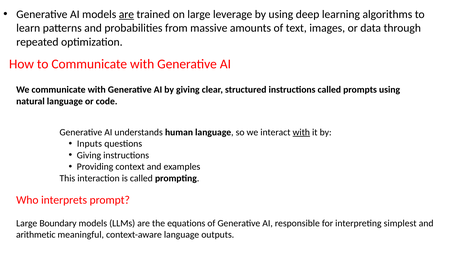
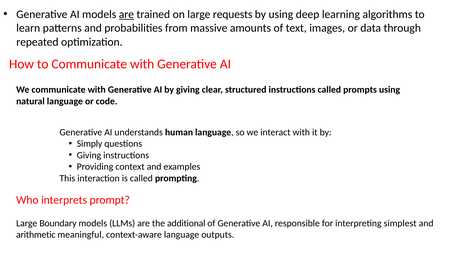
leverage: leverage -> requests (233, 14)
with underline: present -> none (301, 132)
Inputs: Inputs -> Simply (90, 144)
equations: equations -> additional (186, 223)
